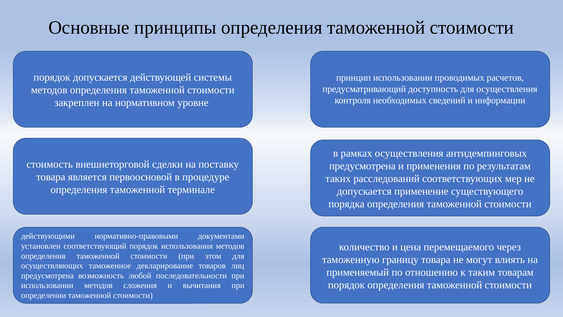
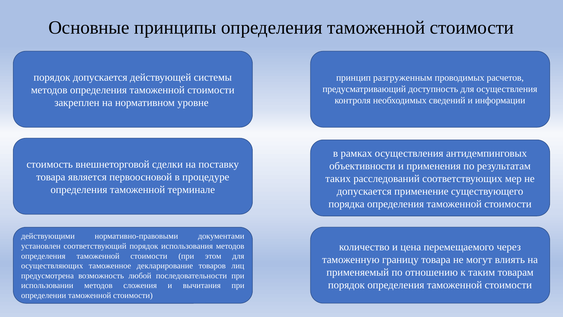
принцип использовании: использовании -> разгруженным (403, 78)
предусмотрена: предусмотрена -> объективности (362, 166)
